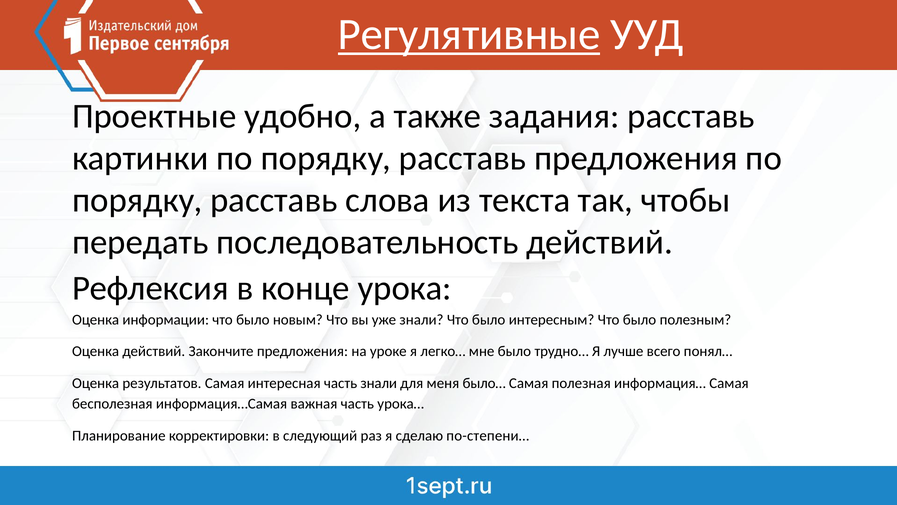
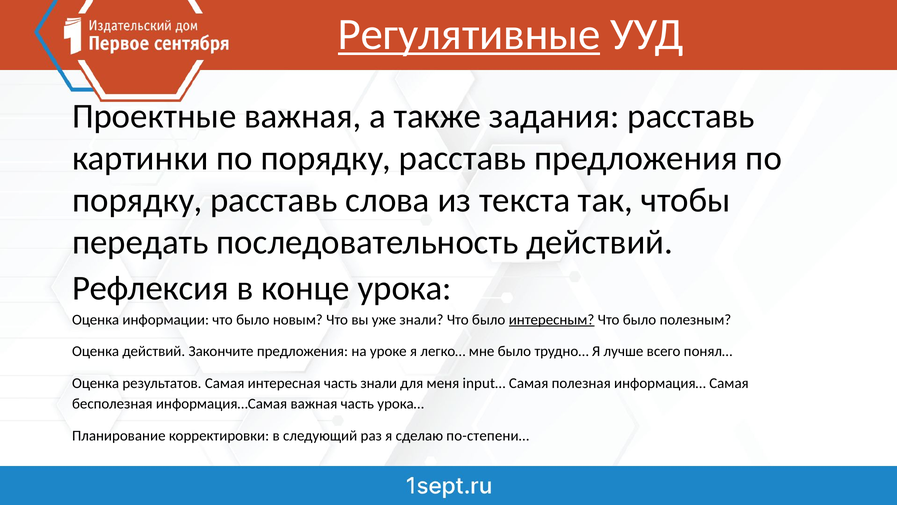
Проектные удобно: удобно -> важная (303, 116)
интересным underline: none -> present (552, 319)
было…: было… -> input… (484, 383)
